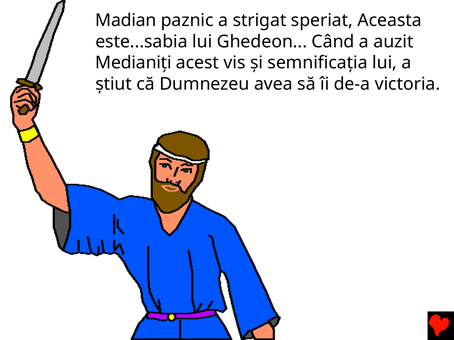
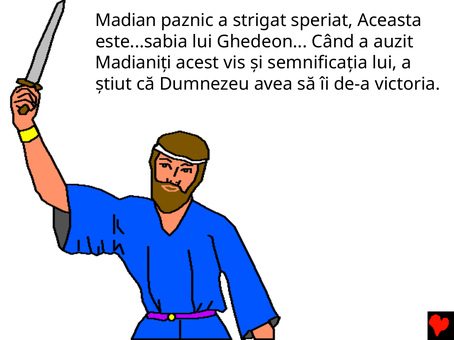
Medianiți: Medianiți -> Madianiți (133, 63)
